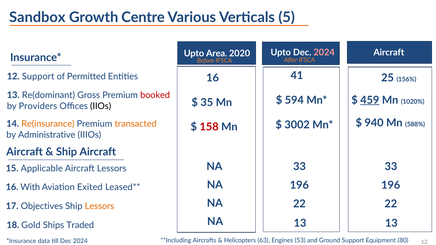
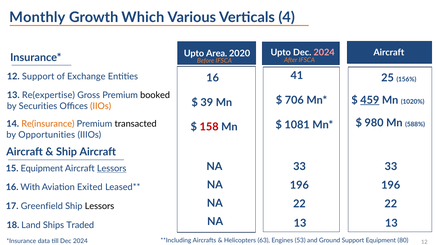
Sandbox: Sandbox -> Monthly (37, 17)
Centre: Centre -> Which (143, 17)
5: 5 -> 4 (287, 17)
Permitted: Permitted -> Exchange (86, 77)
Re(dominant: Re(dominant -> Re(expertise (48, 95)
booked colour: red -> black (155, 95)
594: 594 -> 706 (294, 100)
35: 35 -> 39 (207, 103)
Providers: Providers -> Securities (38, 106)
IIOs colour: black -> orange (101, 106)
940: 940 -> 980 (374, 123)
transacted colour: orange -> black (136, 124)
3002: 3002 -> 1081 (297, 125)
Administrative: Administrative -> Opportunities (47, 135)
15 Applicable: Applicable -> Equipment (42, 169)
Lessors underline: none -> present (112, 169)
Objectives: Objectives -> Greenfield (42, 206)
Lessors colour: orange -> black (100, 206)
Gold: Gold -> Land (31, 225)
